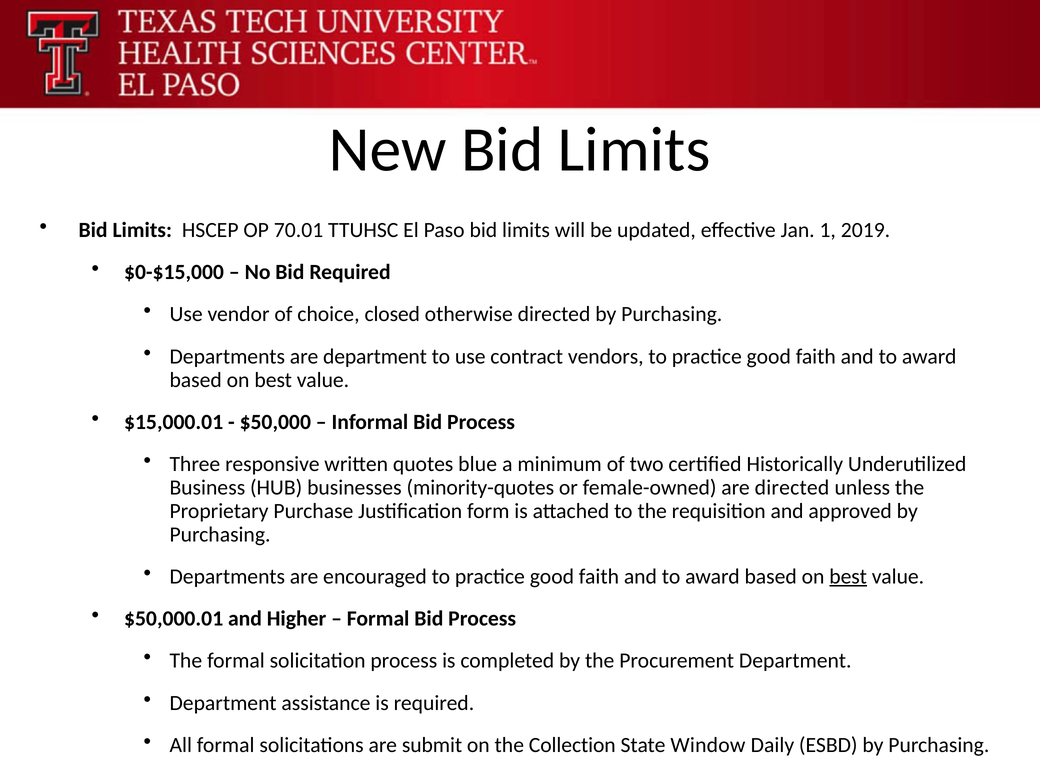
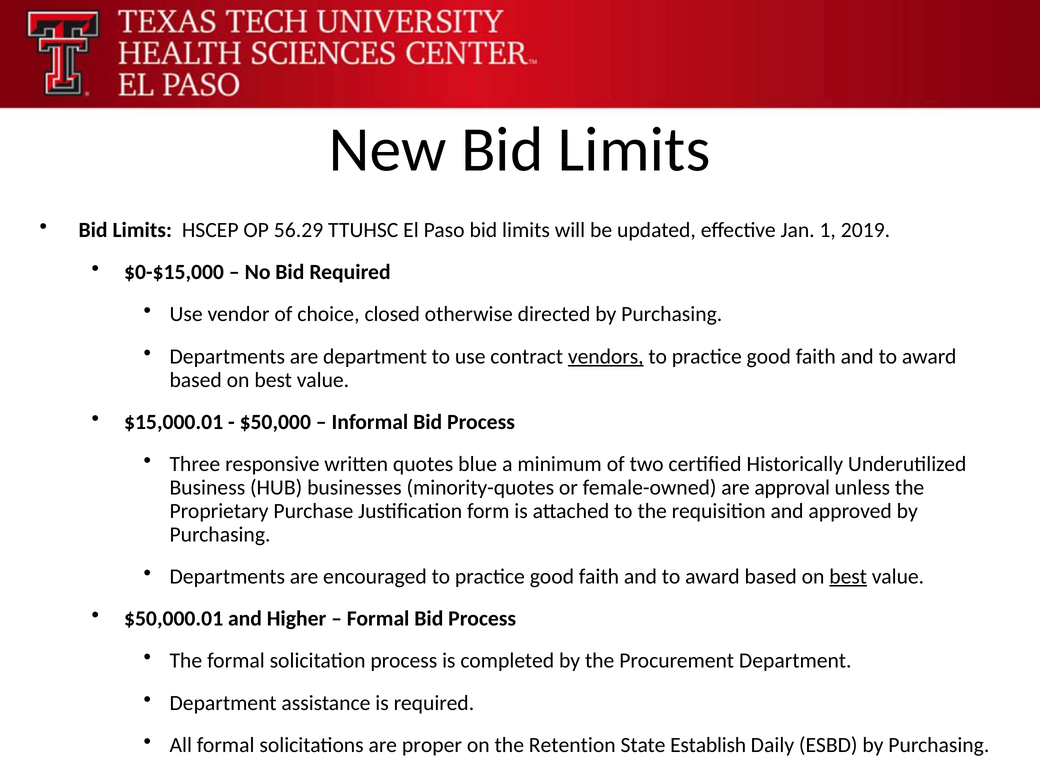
70.01: 70.01 -> 56.29 (299, 230)
vendors underline: none -> present (606, 356)
are directed: directed -> approval (792, 488)
submit: submit -> proper (432, 745)
Collection: Collection -> Retention (572, 745)
Window: Window -> Establish (708, 745)
